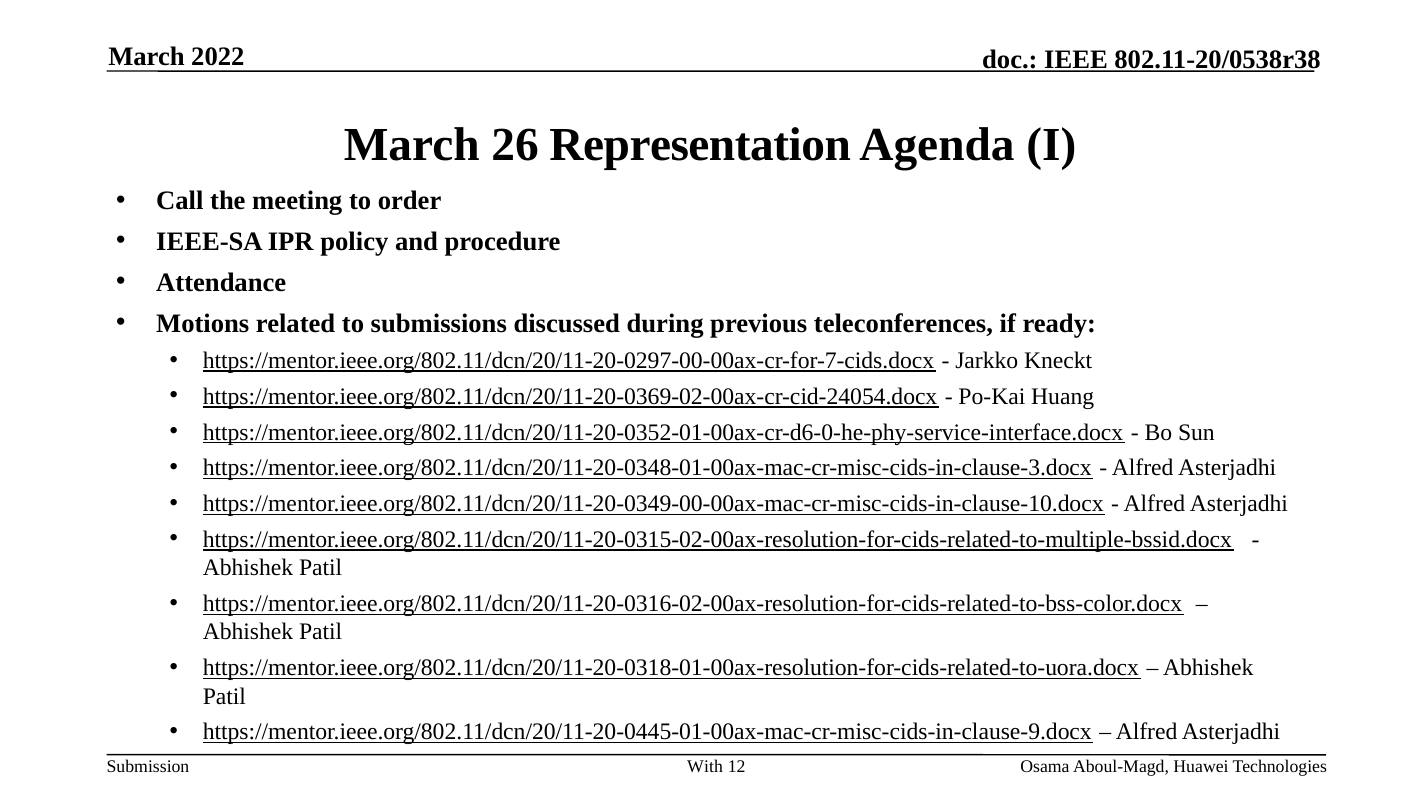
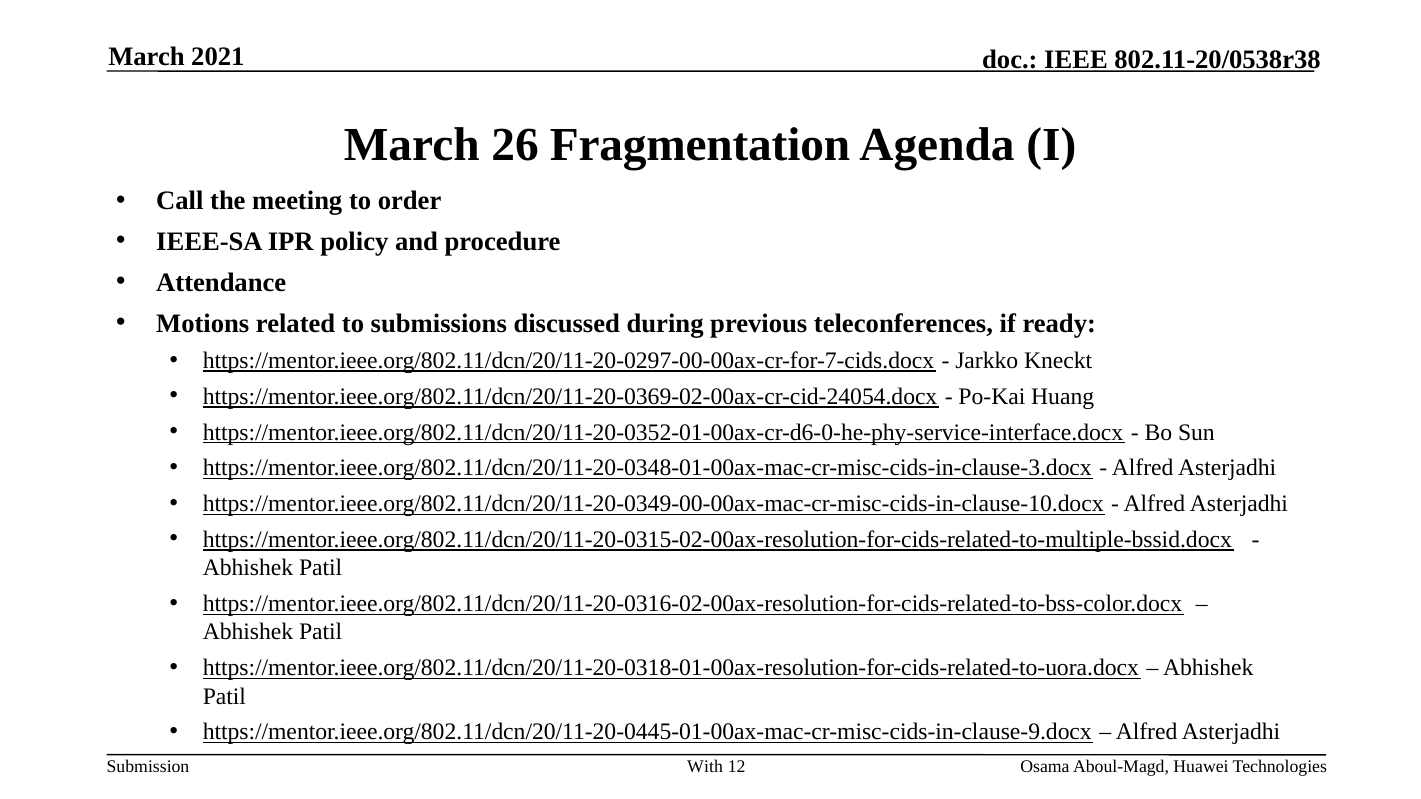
2022: 2022 -> 2021 (218, 56)
Representation: Representation -> Fragmentation (700, 145)
